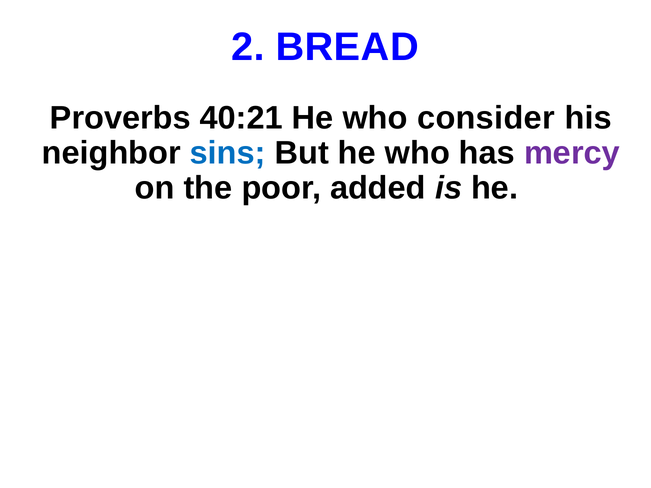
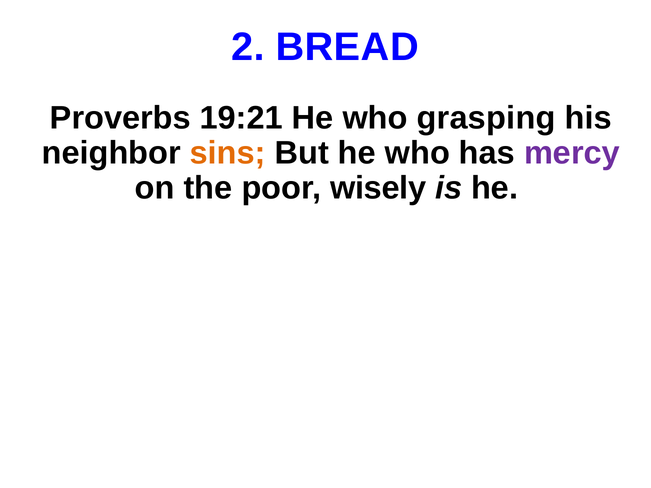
40:21: 40:21 -> 19:21 (241, 118)
consider: consider -> grasping (486, 118)
sins colour: blue -> orange (228, 153)
added: added -> wisely (378, 188)
